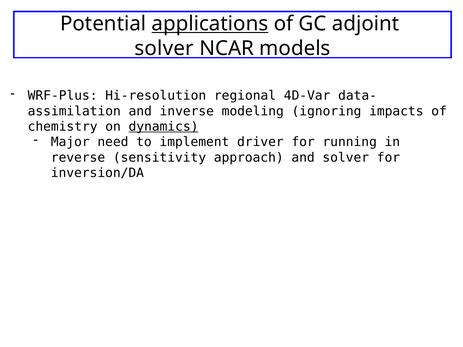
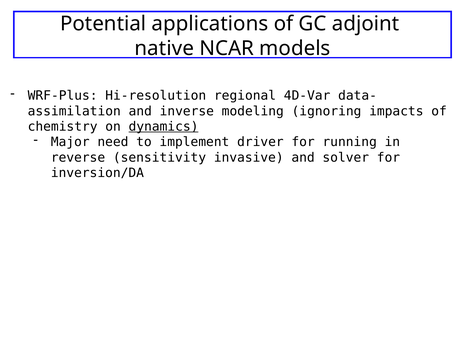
applications underline: present -> none (210, 24)
solver: solver -> native (164, 48)
approach: approach -> invasive (249, 158)
